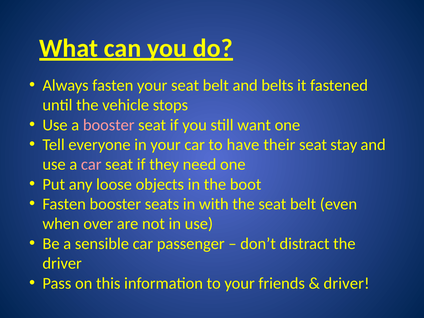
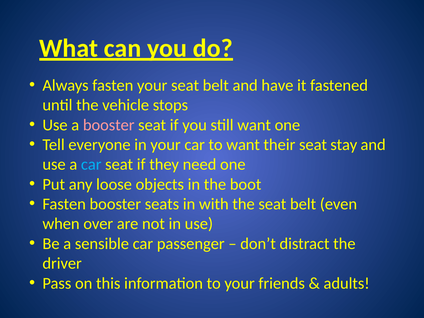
belts: belts -> have (277, 85)
to have: have -> want (243, 145)
car colour: pink -> light blue (91, 164)
driver: driver -> adults (347, 283)
